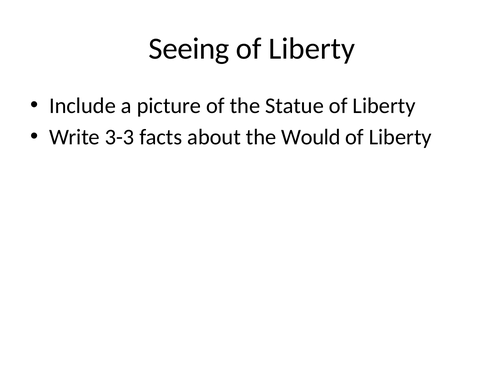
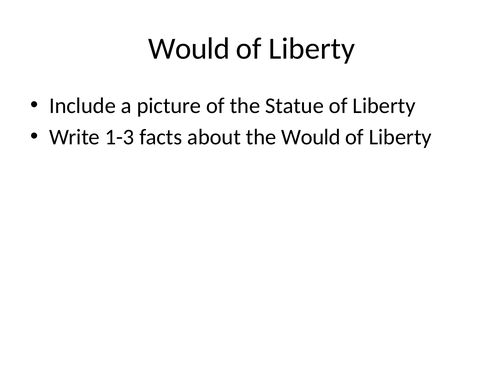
Seeing: Seeing -> Would (189, 49)
3-3: 3-3 -> 1-3 (120, 137)
